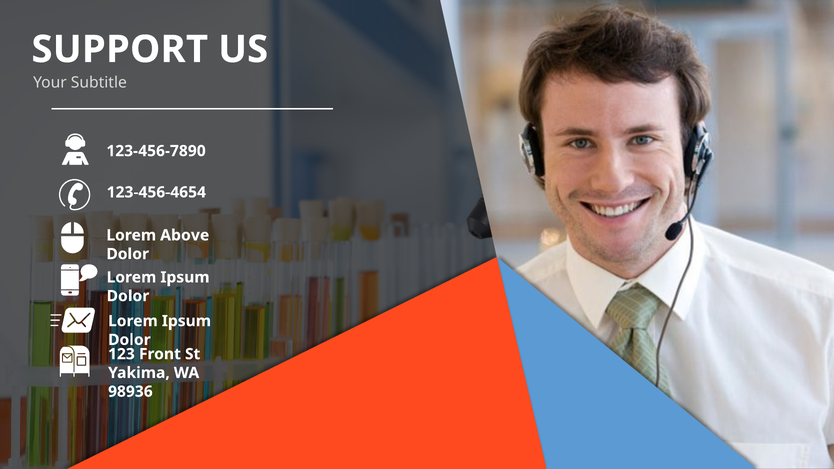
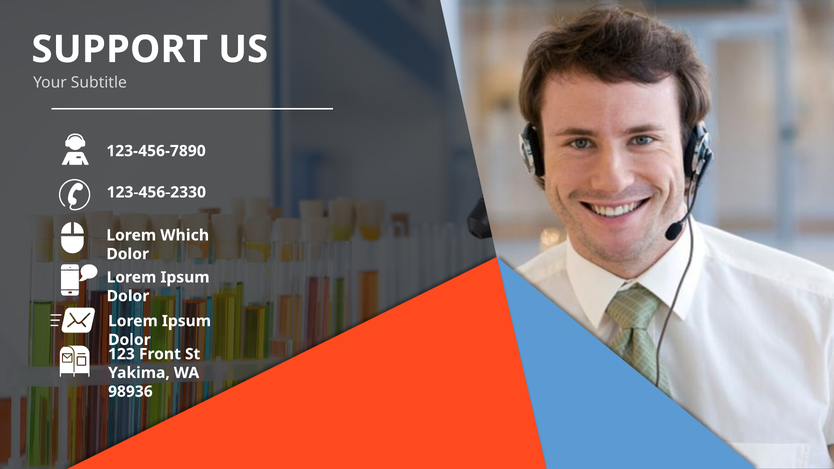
123-456-4654: 123-456-4654 -> 123-456-2330 (156, 192)
Above: Above -> Which (185, 235)
